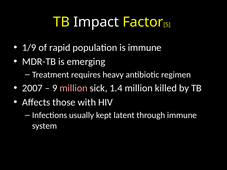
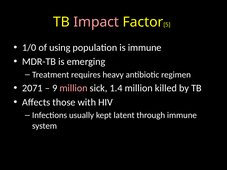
Impact colour: white -> pink (96, 22)
1/9: 1/9 -> 1/0 (29, 48)
rapid: rapid -> using (60, 48)
2007: 2007 -> 2071 (32, 88)
